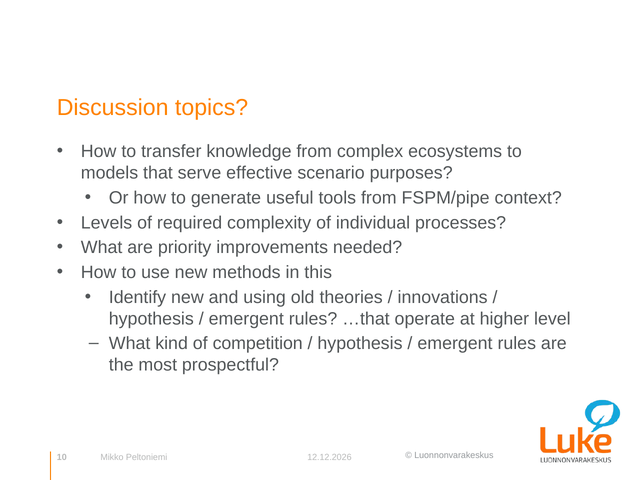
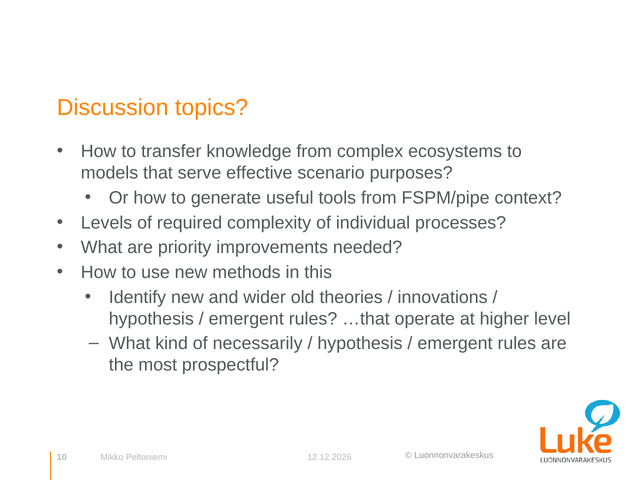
using: using -> wider (265, 297)
competition: competition -> necessarily (258, 344)
